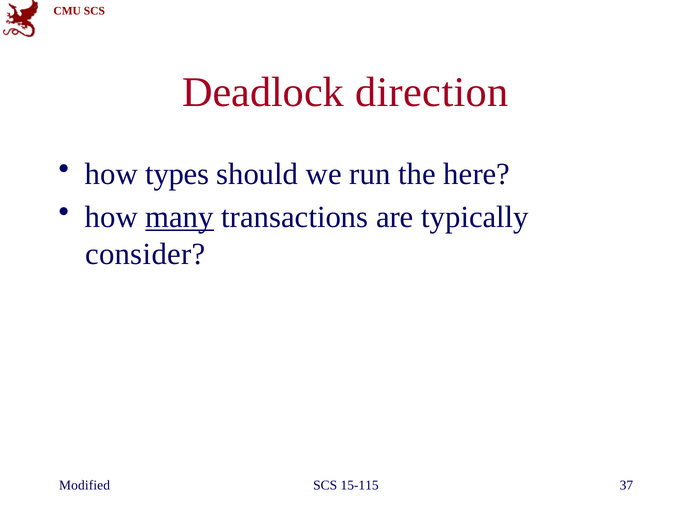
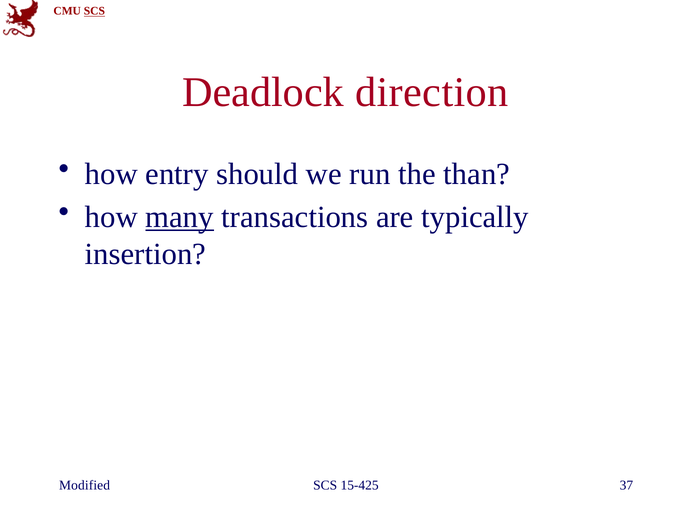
SCS underline: none -> present (94, 11)
types: types -> entry (177, 174)
here: here -> than (477, 174)
consider: consider -> insertion (145, 254)
15-115: 15-115 -> 15-425 (360, 485)
